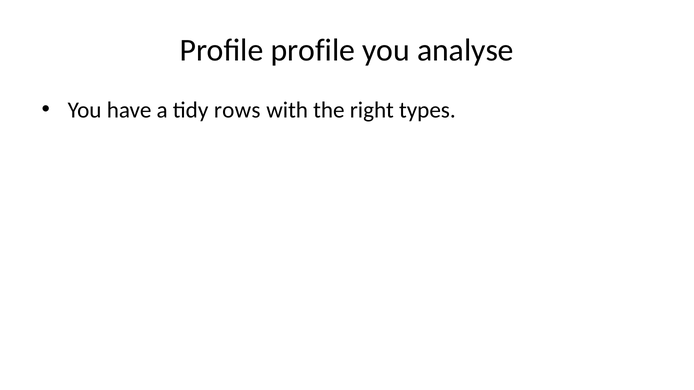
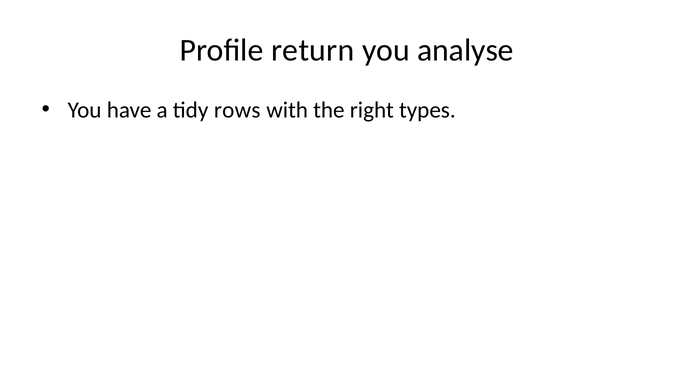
Profile profile: profile -> return (313, 50)
